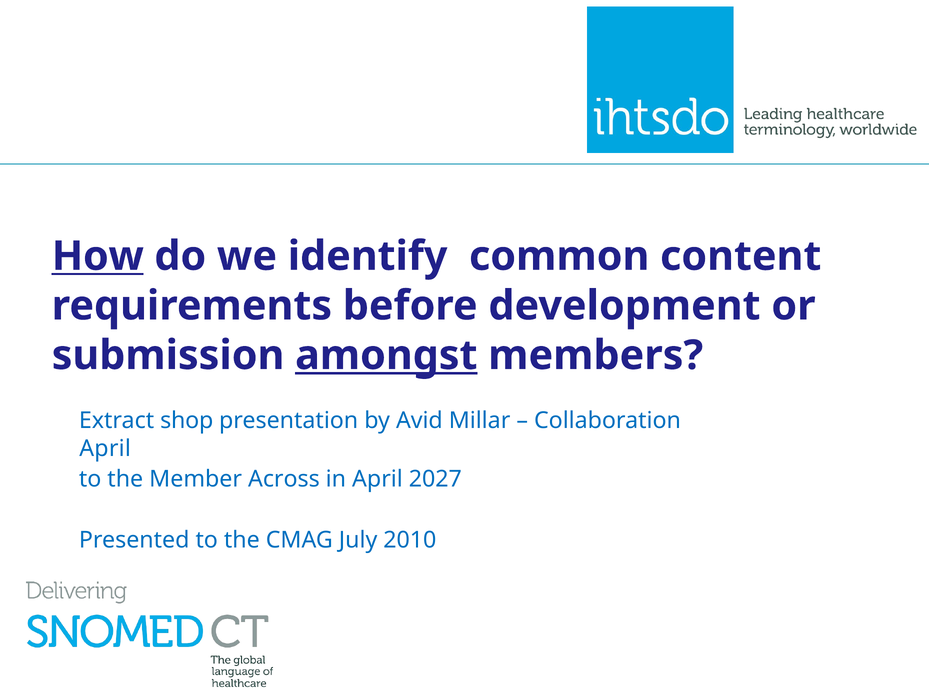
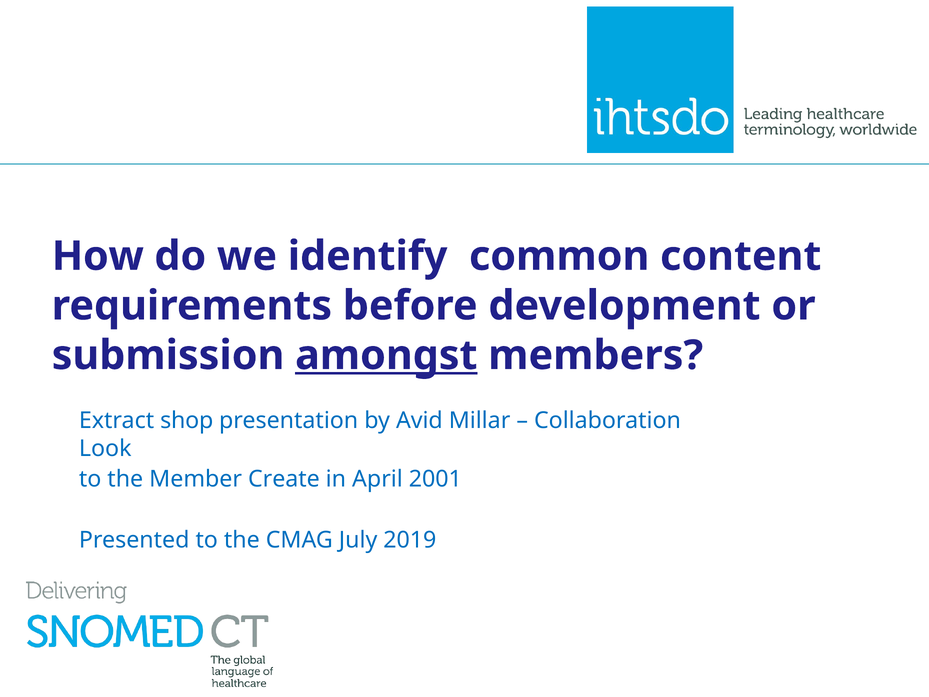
How underline: present -> none (98, 256)
April: April -> Look (105, 448)
Across: Across -> Create (284, 479)
2027: 2027 -> 2001 (435, 479)
2010: 2010 -> 2019 (410, 540)
